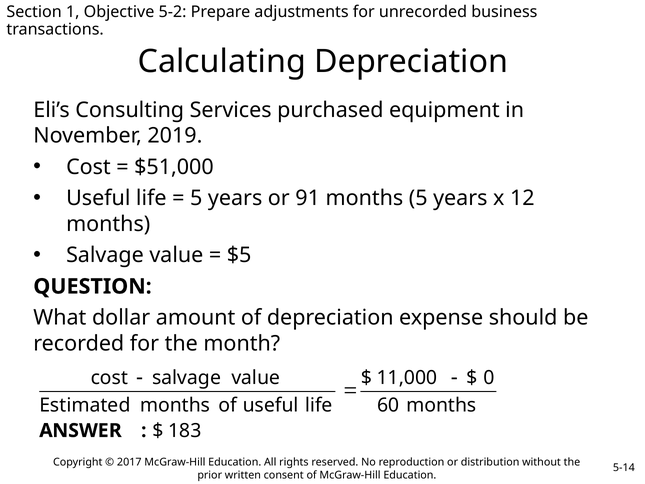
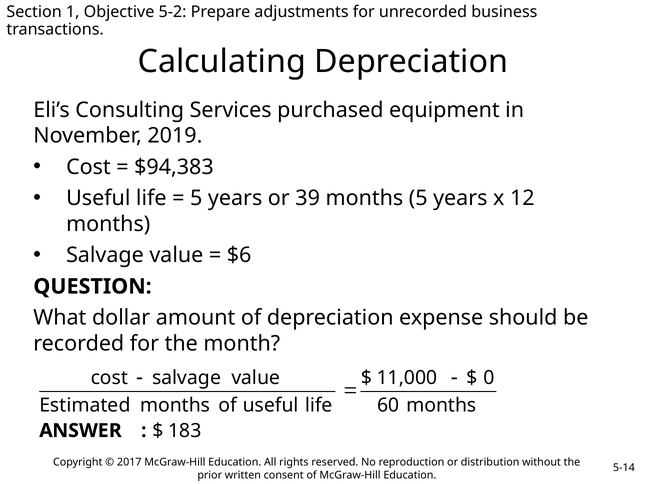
$51,000: $51,000 -> $94,383 (174, 167)
91: 91 -> 39 (308, 198)
$5: $5 -> $6 (239, 255)
